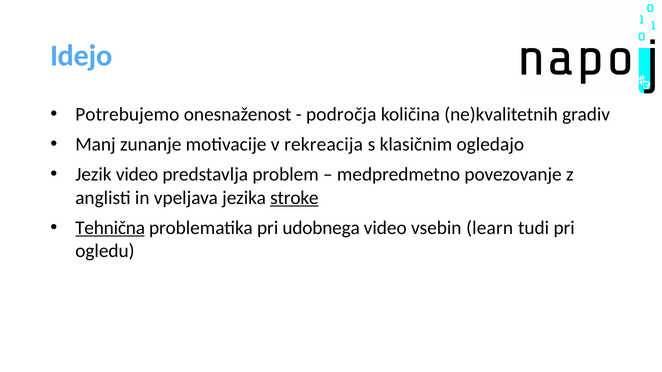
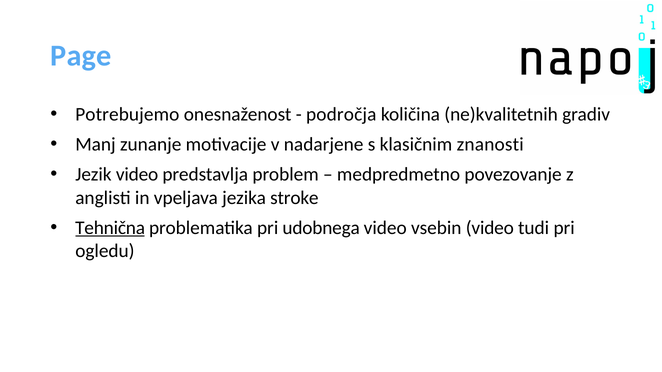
Idejo: Idejo -> Page (81, 56)
rekreacija: rekreacija -> nadarjene (324, 145)
ogledajo: ogledajo -> znanosti (490, 145)
stroke underline: present -> none (294, 198)
vsebin learn: learn -> video (490, 228)
